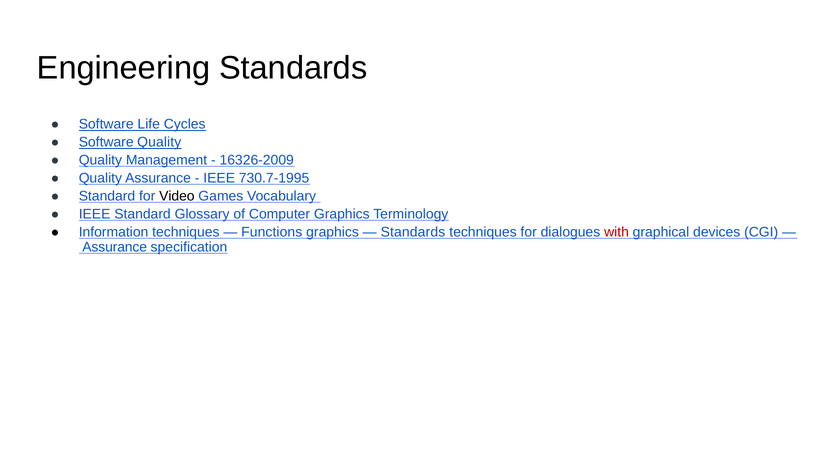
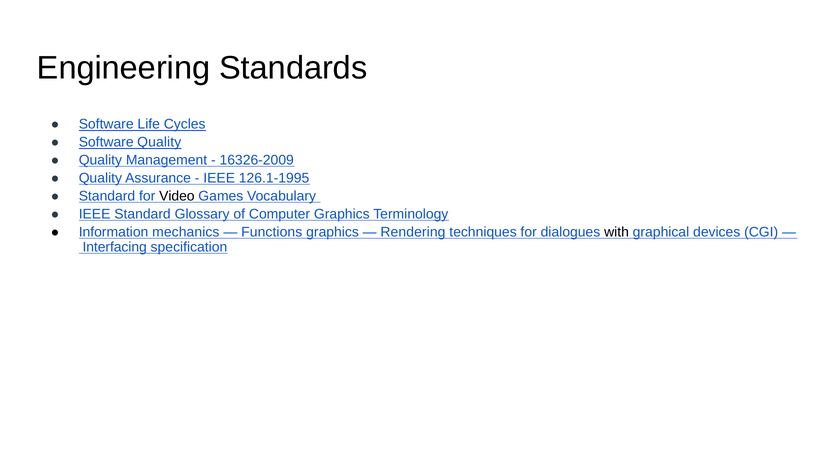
730.7-1995: 730.7-1995 -> 126.1-1995 (274, 178)
Information techniques: techniques -> mechanics (186, 232)
Standards: Standards -> Rendering (413, 232)
with colour: red -> black (617, 232)
Assurance: Assurance -> Interfacing (115, 247)
